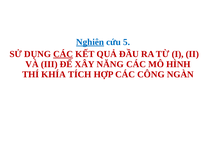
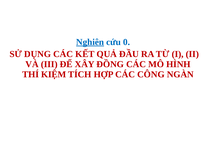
5: 5 -> 0 (127, 42)
CÁC underline: present -> none (63, 54)
NĂNG: NĂNG -> ĐỒNG (110, 64)
KHÍA: KHÍA -> KIỆM (54, 74)
